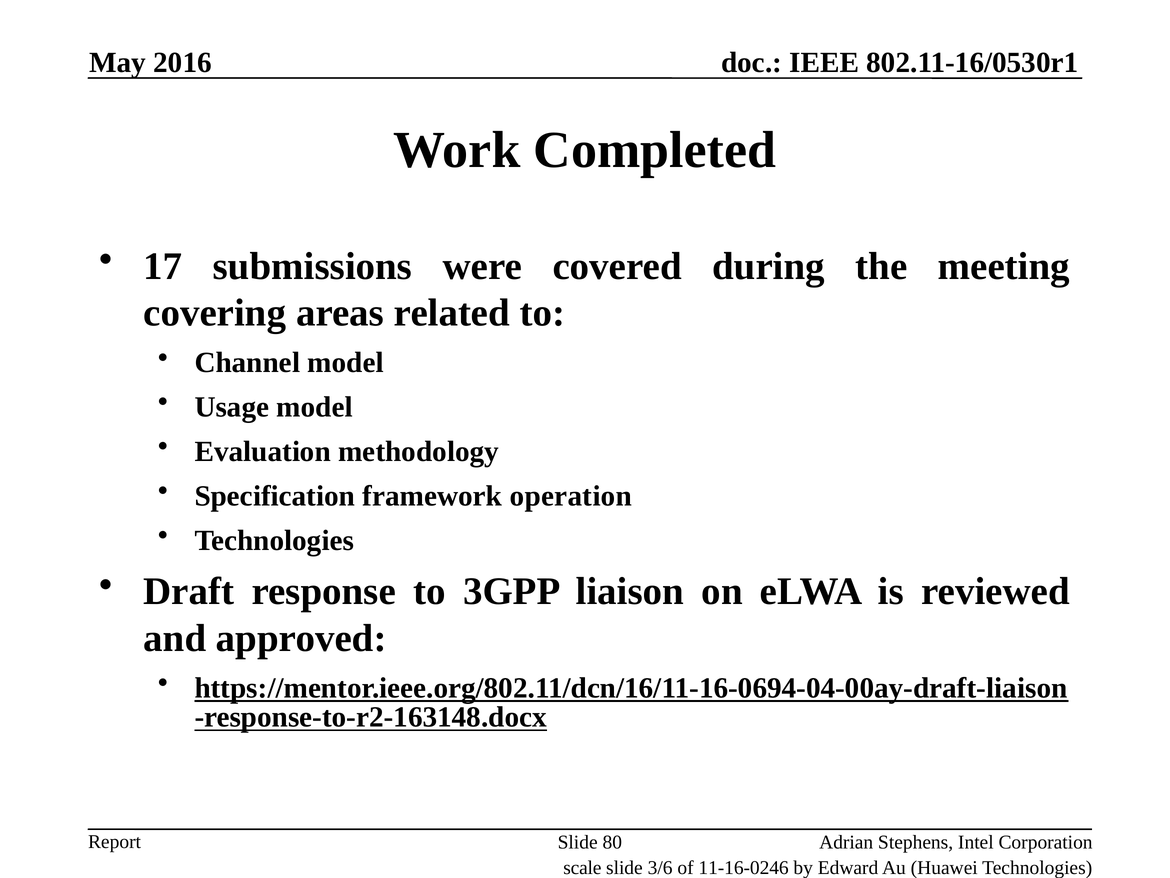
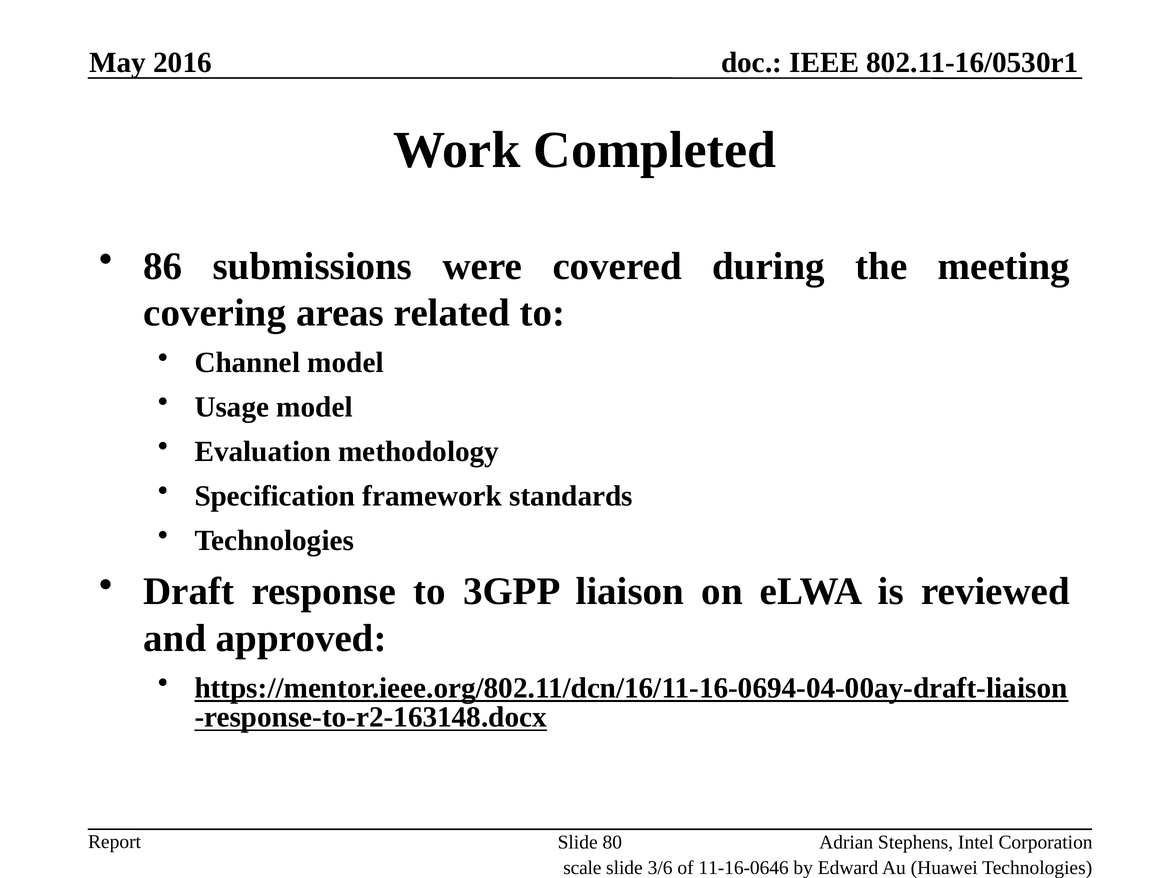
17: 17 -> 86 (163, 266)
operation: operation -> standards (571, 496)
11-16-0246: 11-16-0246 -> 11-16-0646 (744, 867)
